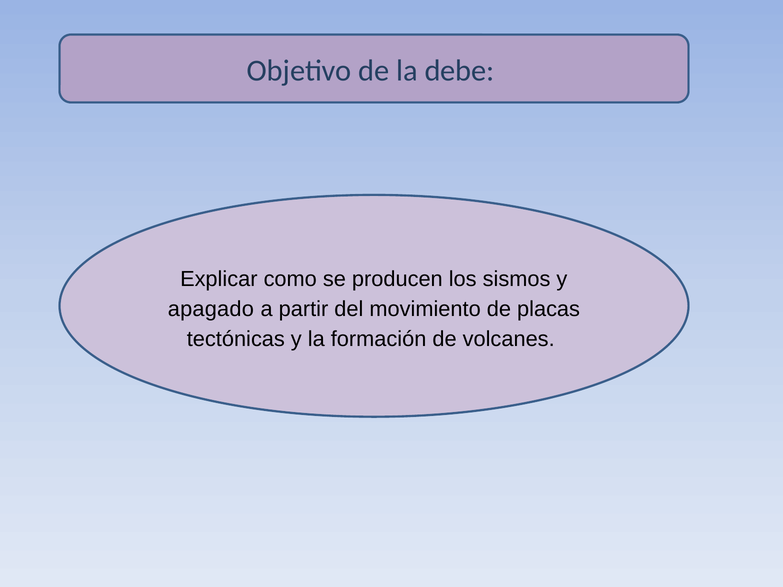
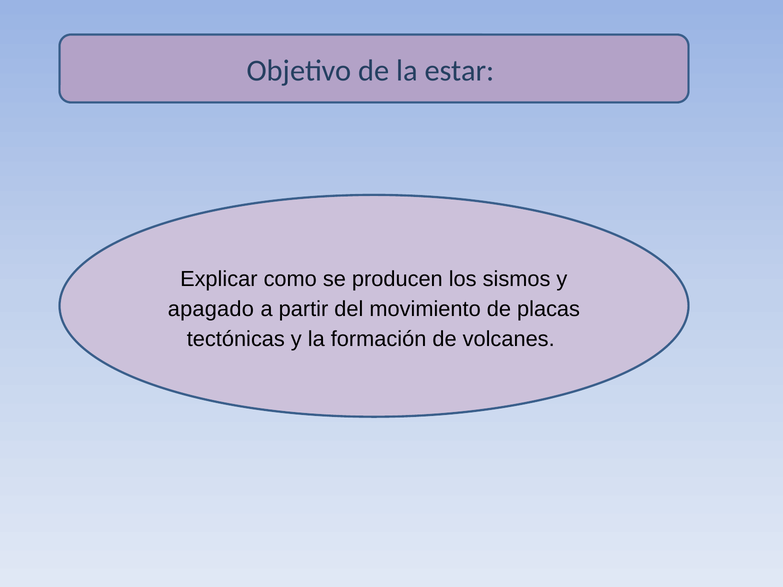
debe: debe -> estar (459, 71)
